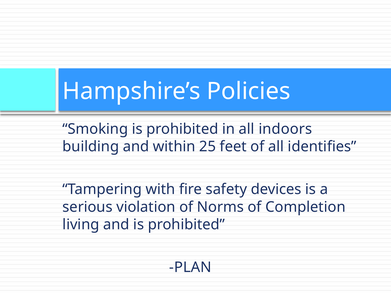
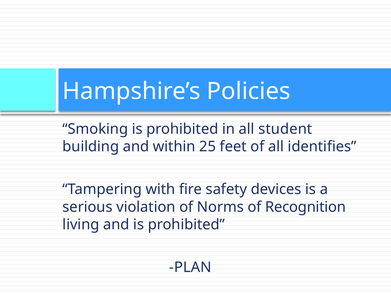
indoors: indoors -> student (285, 129)
Completion: Completion -> Recognition (306, 207)
